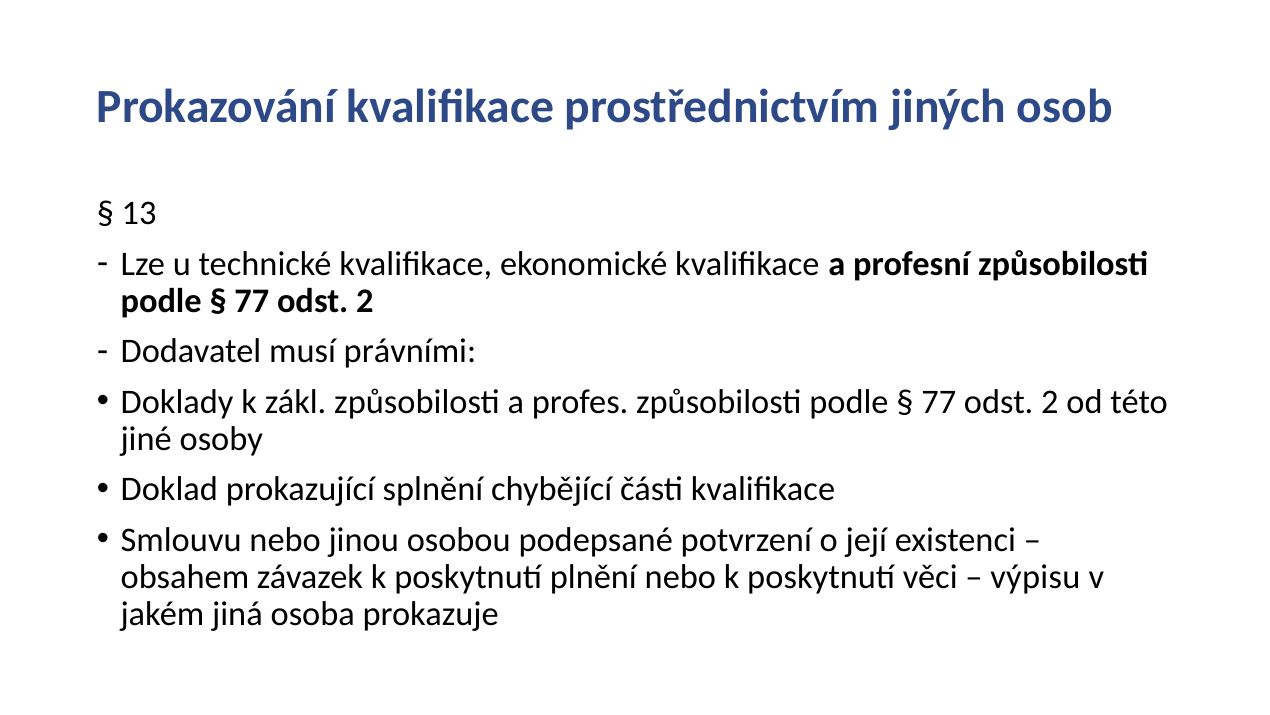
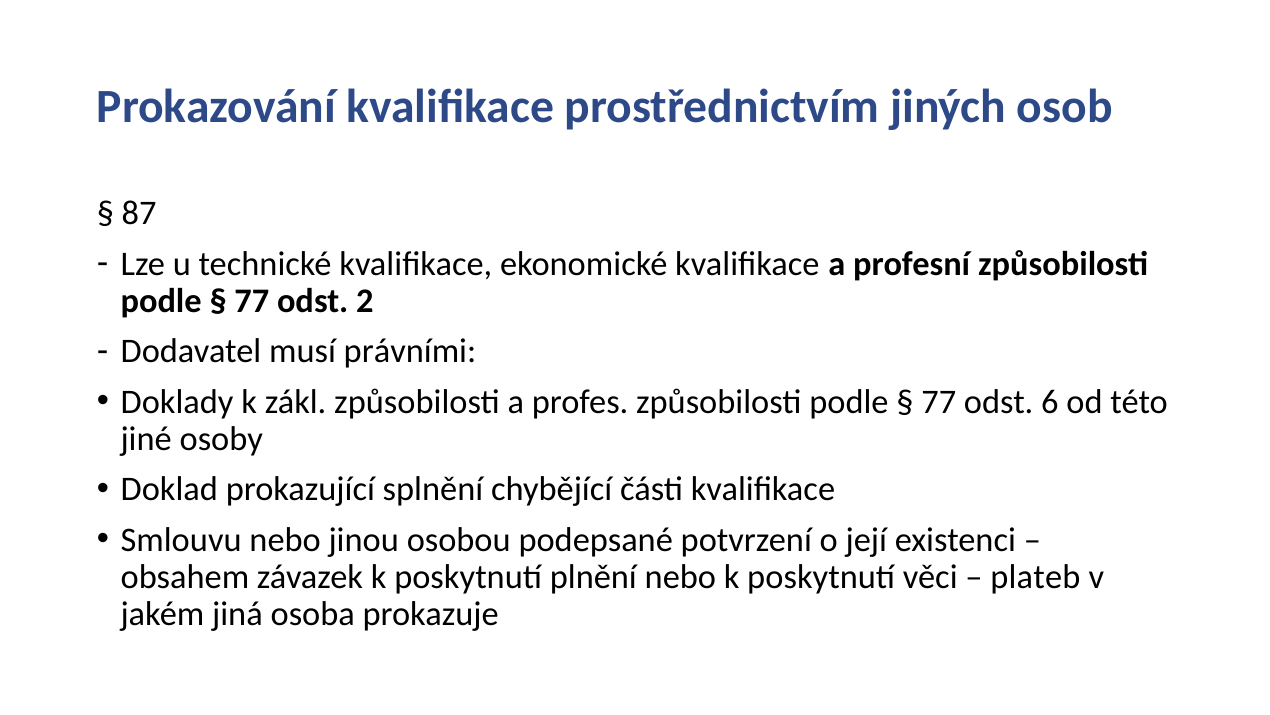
13: 13 -> 87 (139, 213)
2: 2 -> 6 (1050, 401)
výpisu: výpisu -> plateb (1035, 576)
